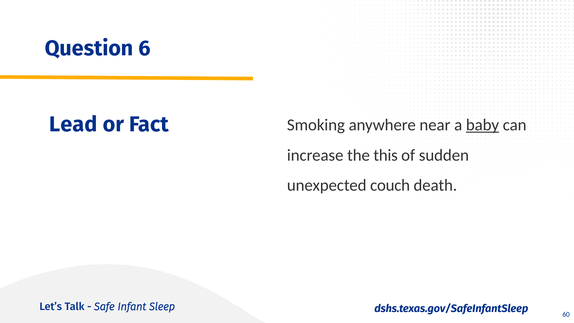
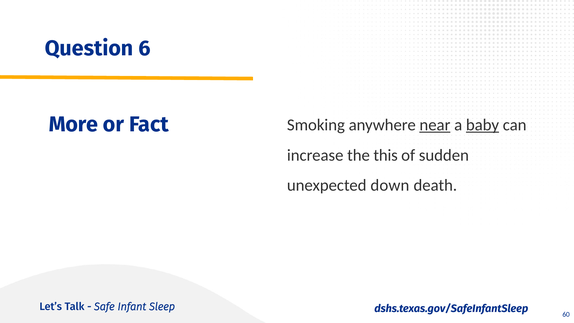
Lead: Lead -> More (73, 124)
near underline: none -> present (435, 125)
couch: couch -> down (390, 185)
